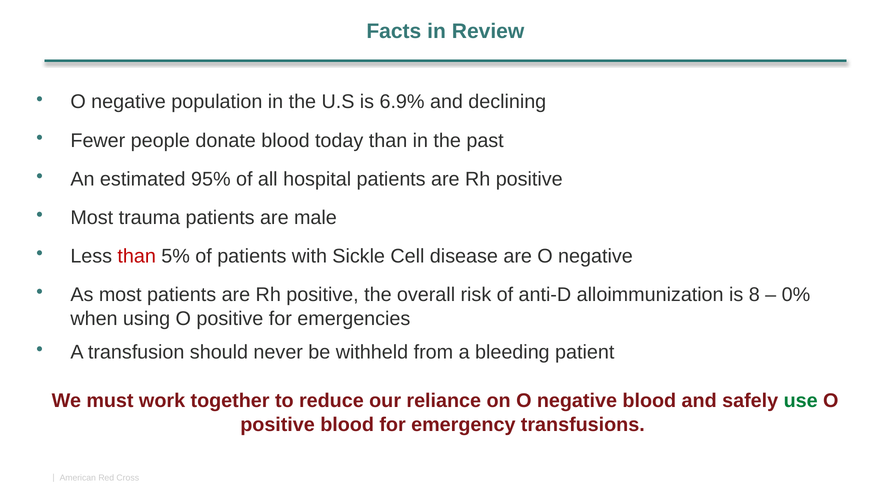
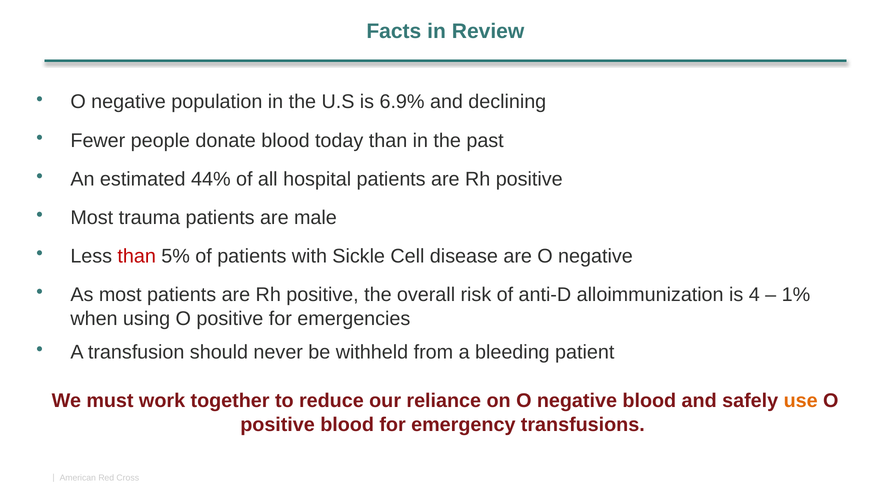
95%: 95% -> 44% (211, 179)
8: 8 -> 4 (754, 295)
0%: 0% -> 1% (796, 295)
use colour: green -> orange (801, 401)
